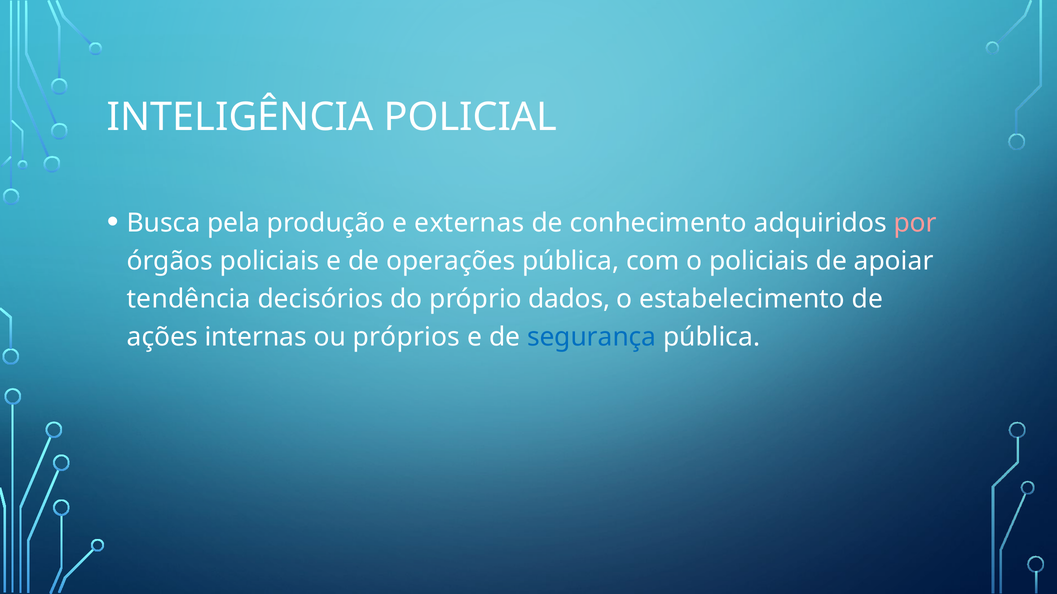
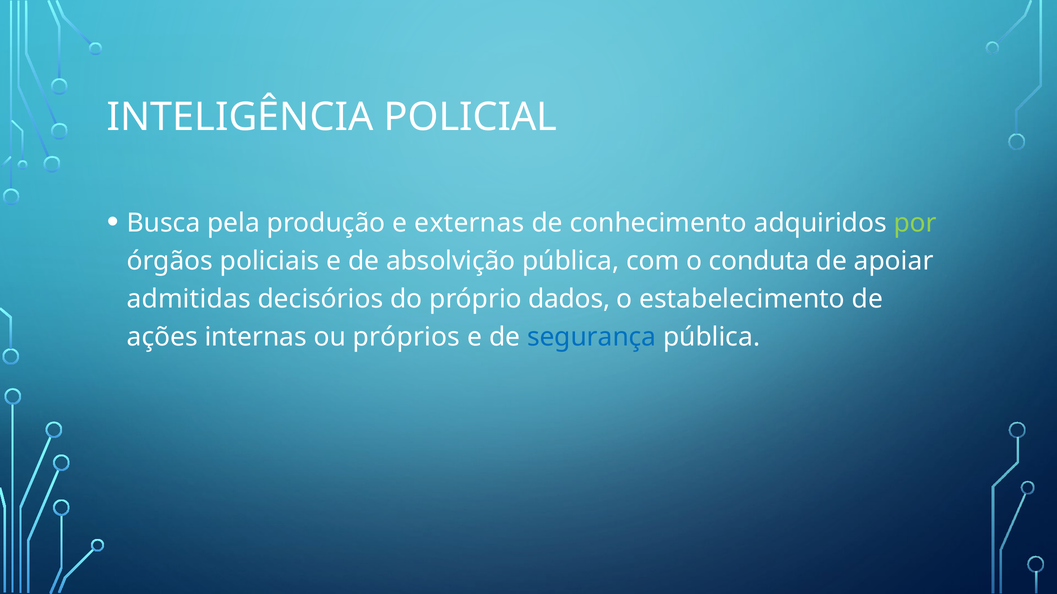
por colour: pink -> light green (915, 223)
operações: operações -> absolvição (451, 261)
o policiais: policiais -> conduta (759, 261)
tendência: tendência -> admitidas (189, 299)
